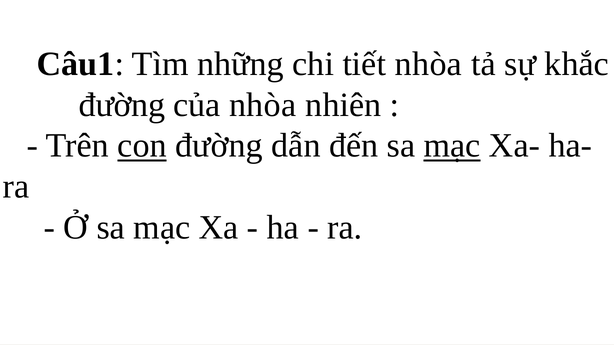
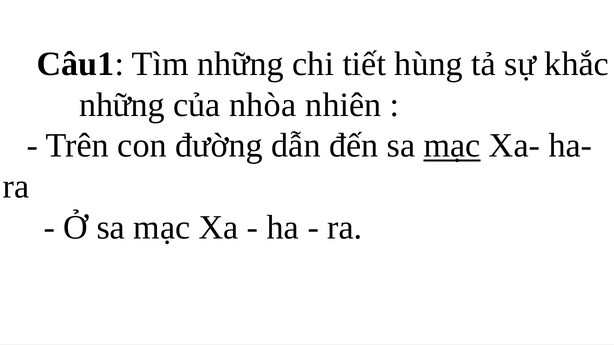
tiết nhòa: nhòa -> hùng (429, 64)
đường: đường -> những (122, 105)
con underline: present -> none (142, 146)
